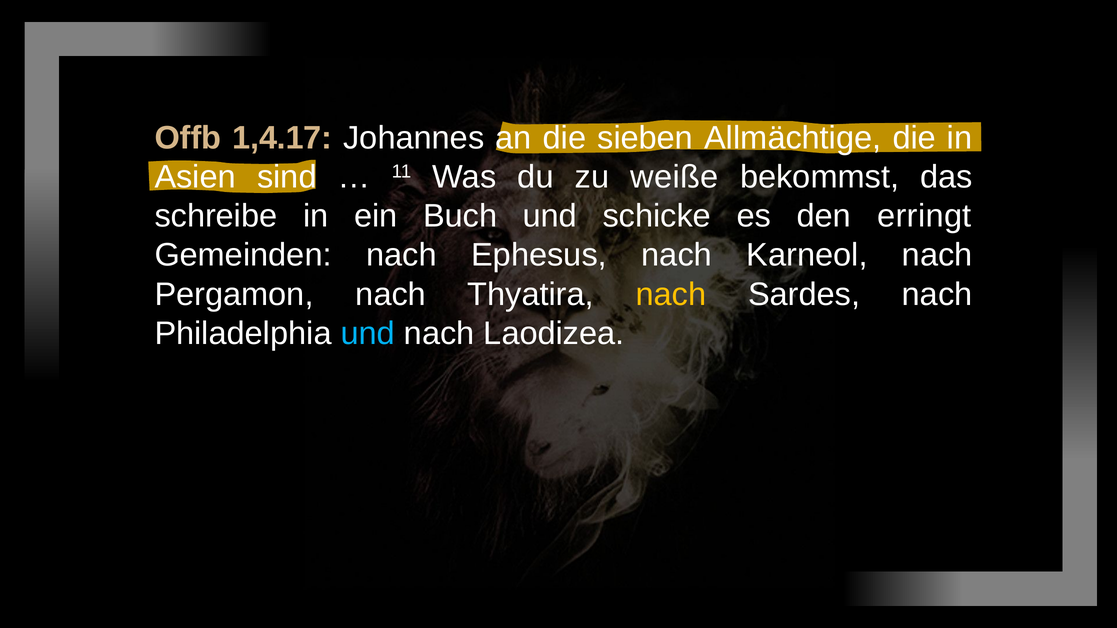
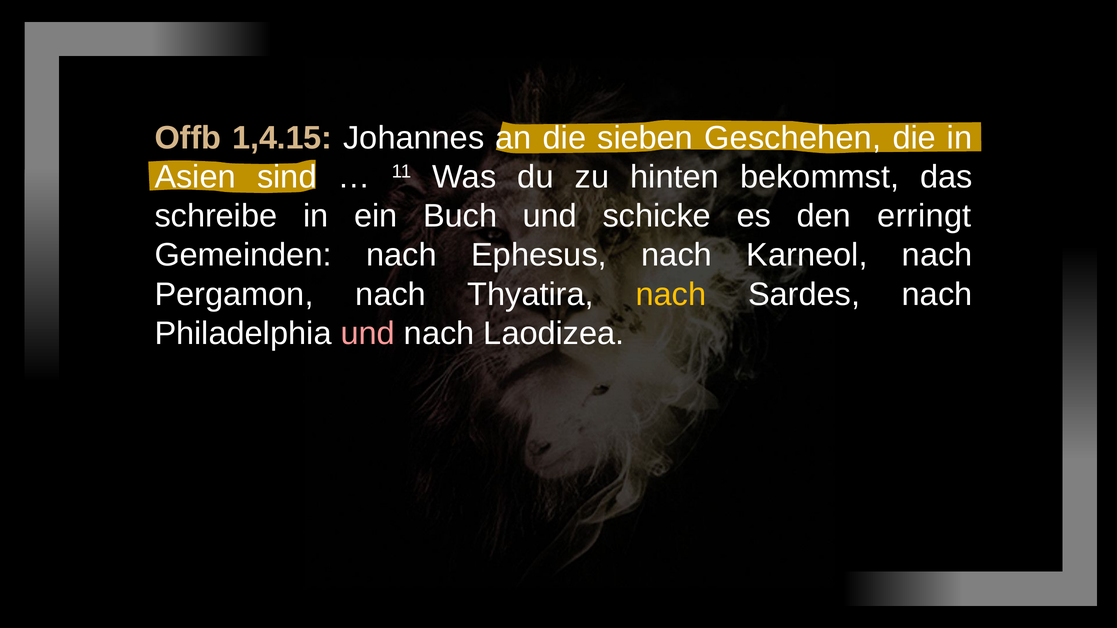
1,4.17: 1,4.17 -> 1,4.15 (282, 138)
Allmächtige: Allmächtige -> Geschehen (793, 138)
weiße: weiße -> hinten (675, 177)
und colour: light blue -> pink (368, 334)
